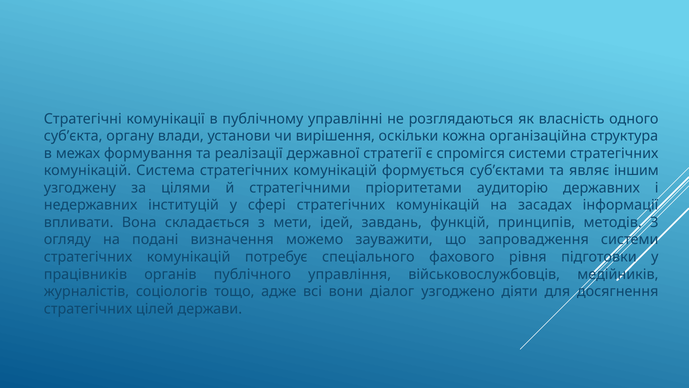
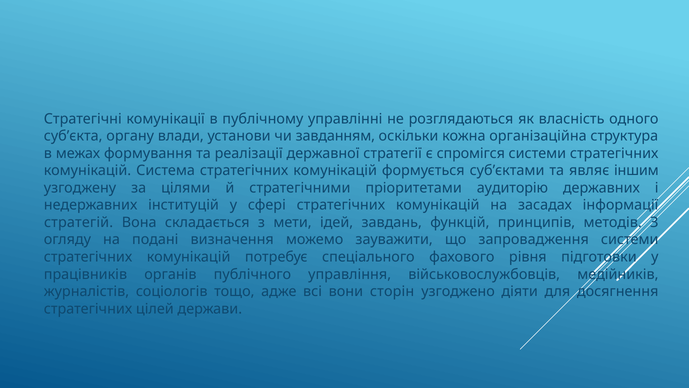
вирішення: вирішення -> завданням (335, 136)
впливати: впливати -> стратегій (79, 222)
діалог: діалог -> сторін (392, 291)
